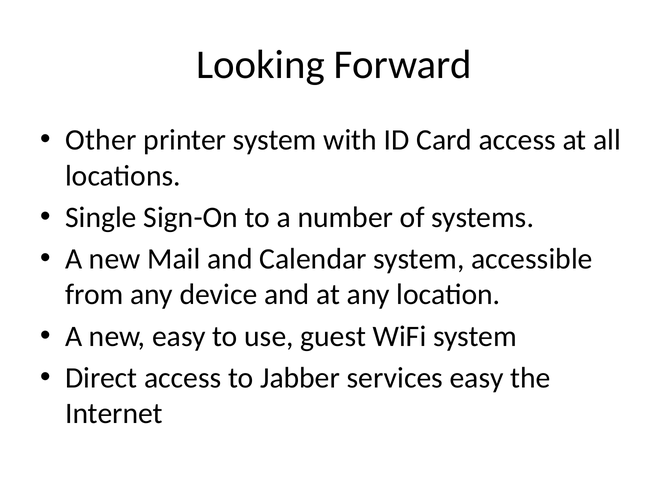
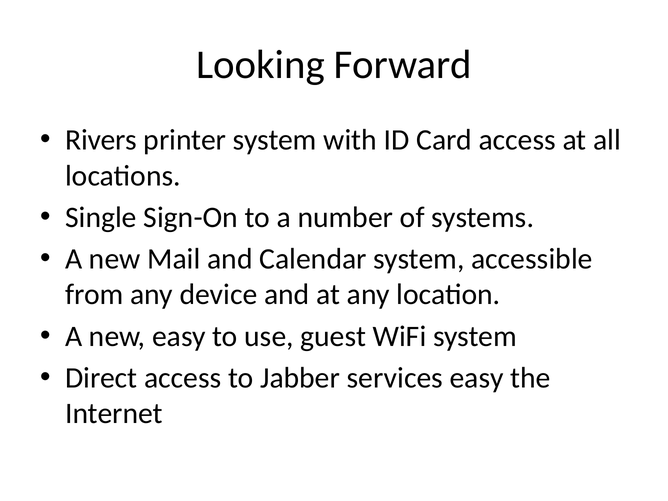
Other: Other -> Rivers (101, 140)
